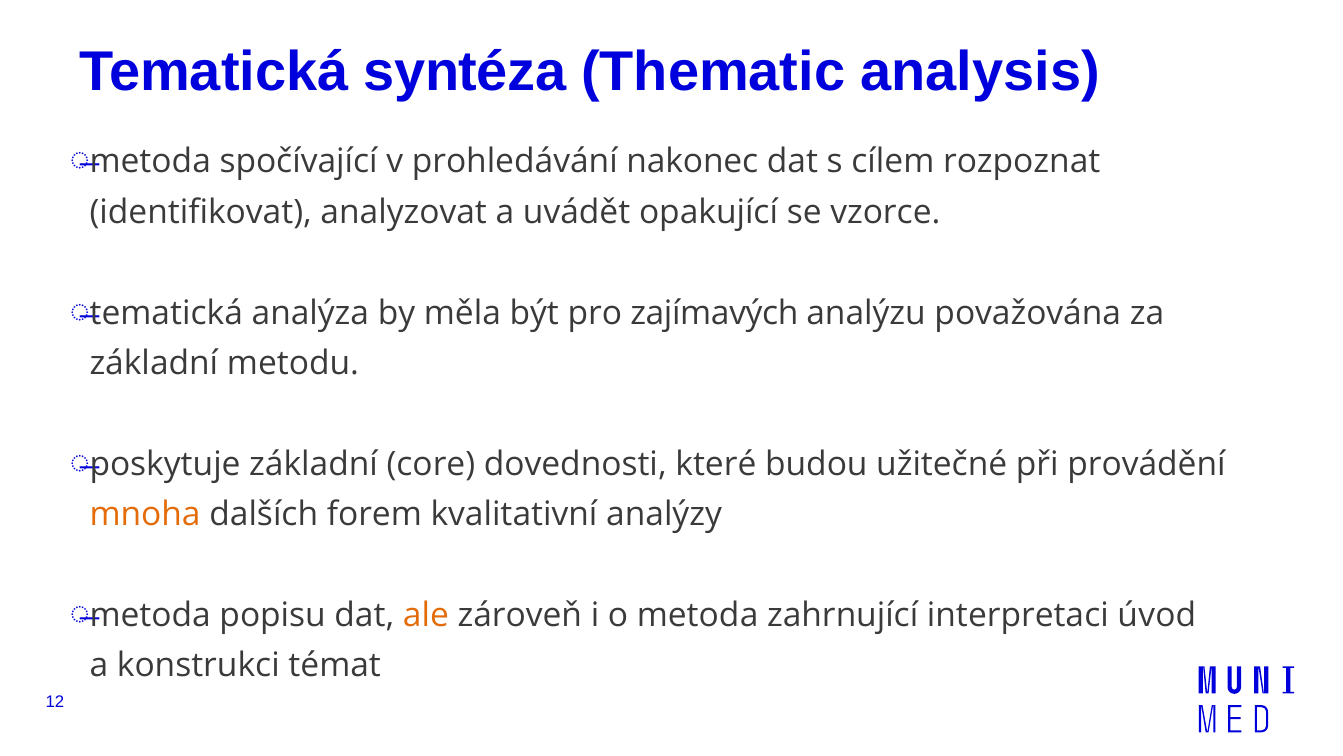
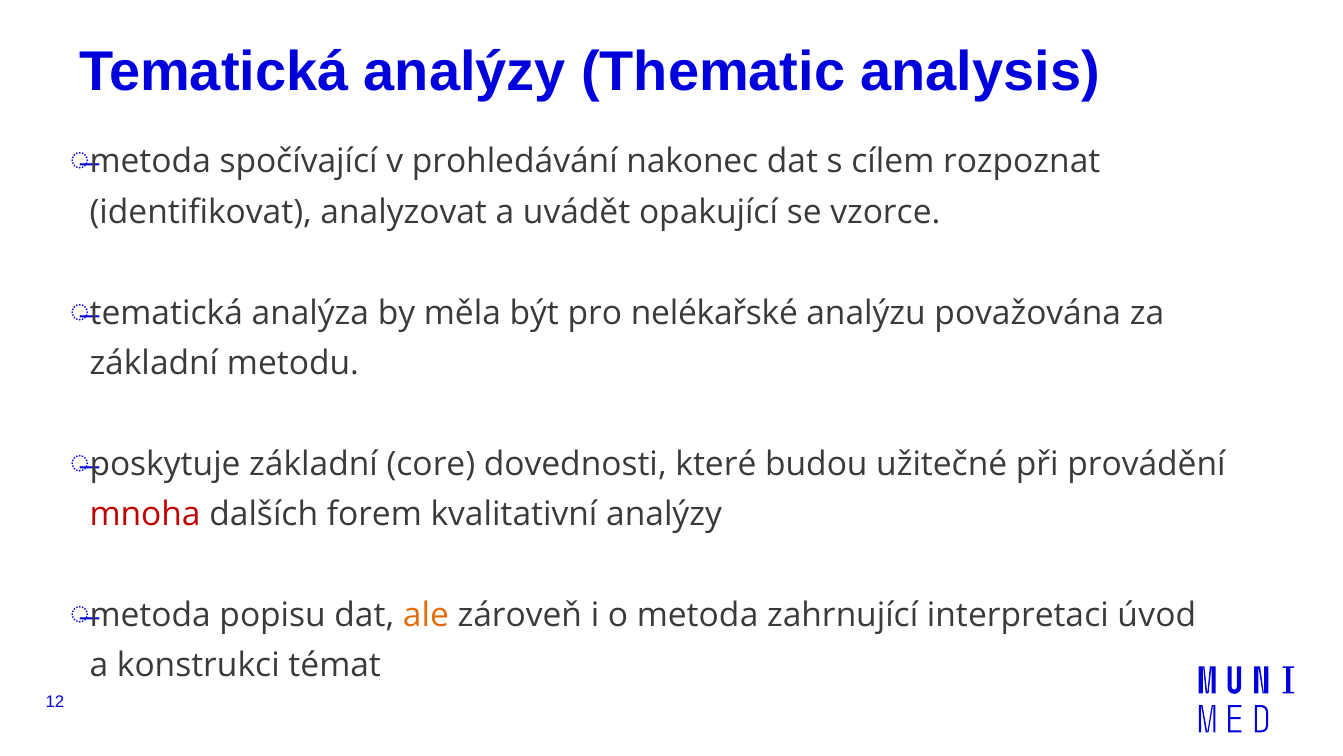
Tematická syntéza: syntéza -> analýzy (465, 72)
zajímavých: zajímavých -> nelékařské (714, 313)
mnoha colour: orange -> red (145, 514)
